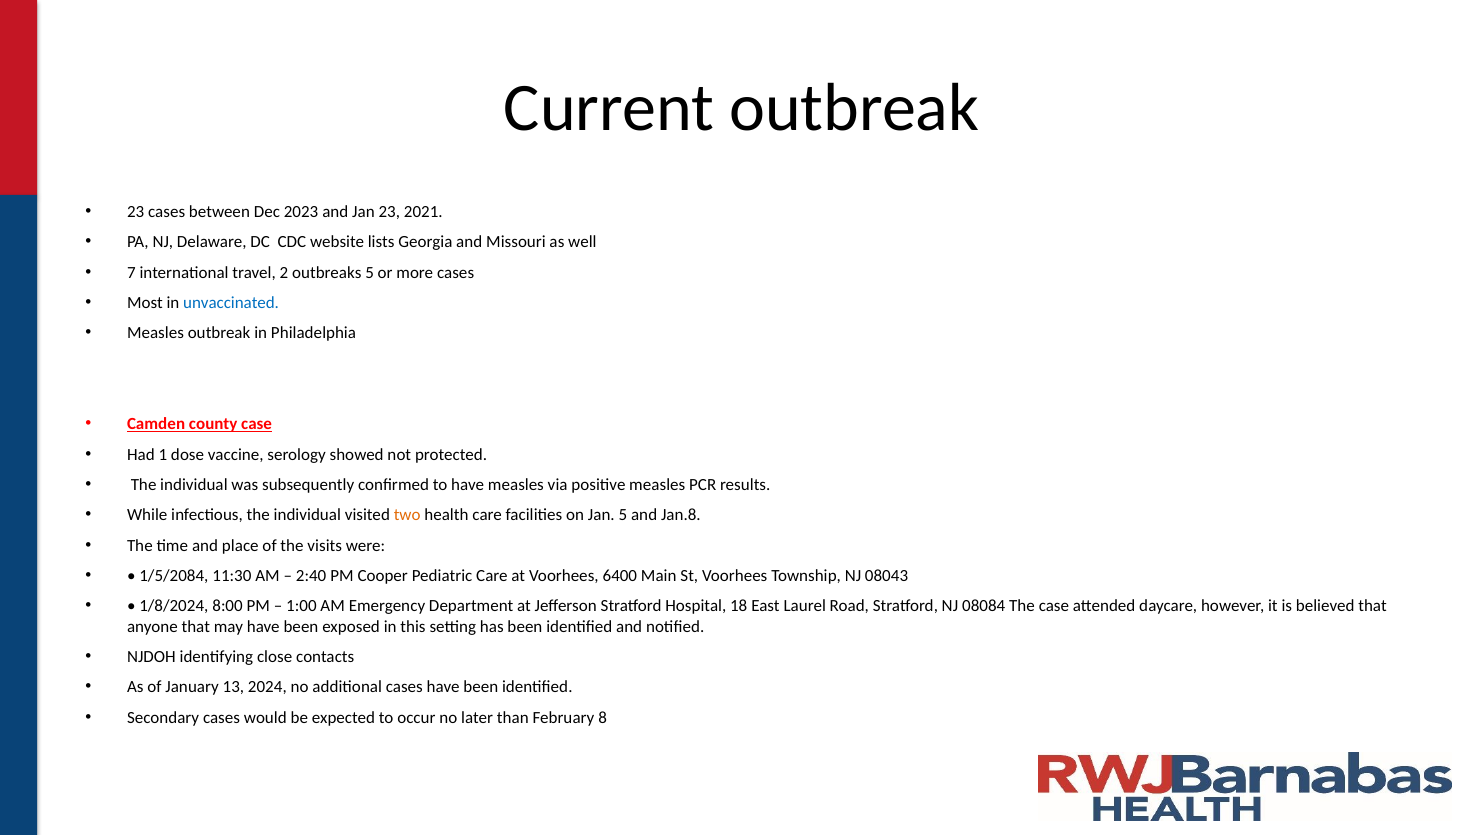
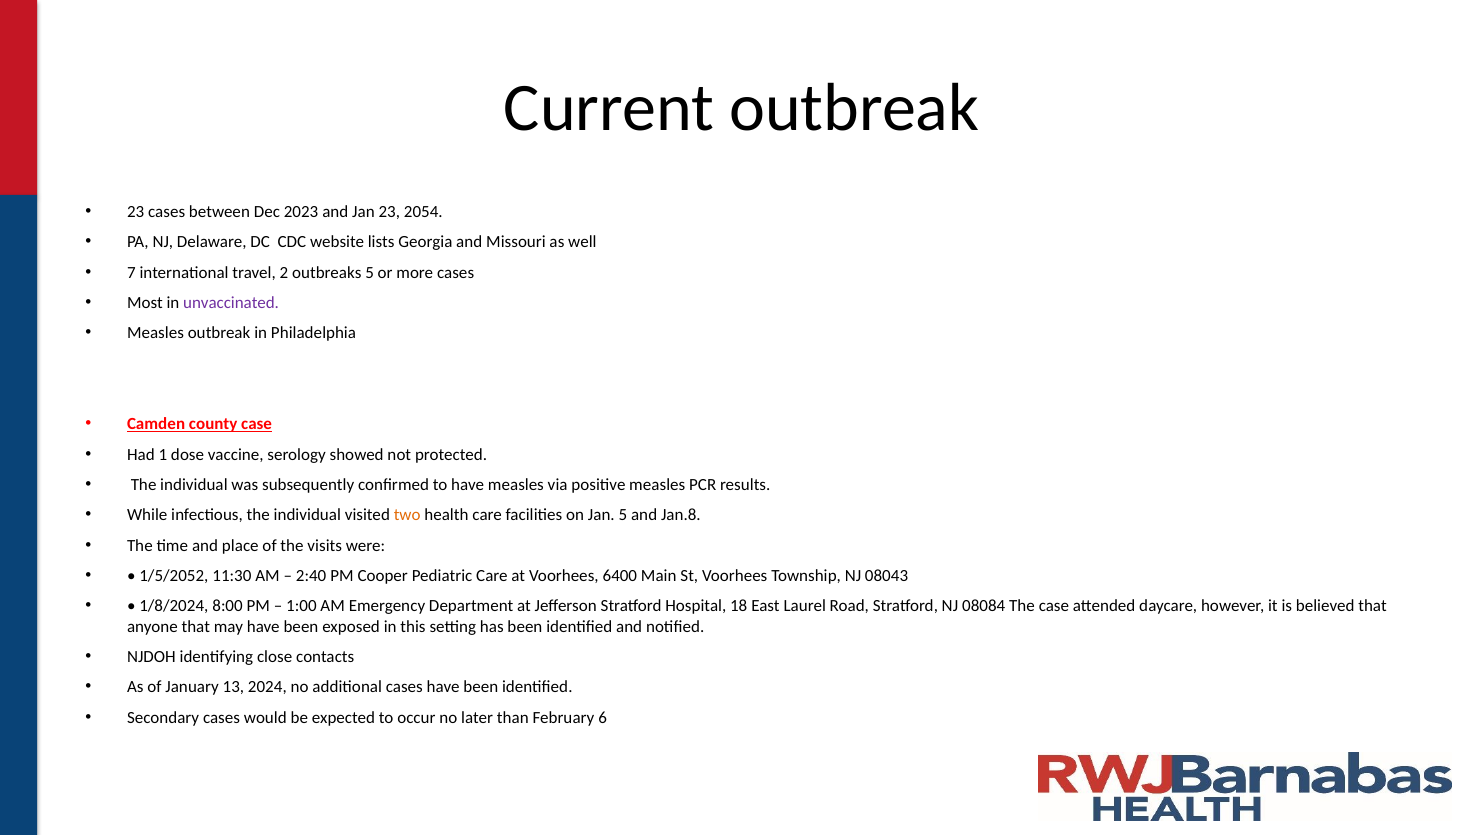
2021: 2021 -> 2054 (423, 212)
unvaccinated colour: blue -> purple (231, 303)
1/5/2084: 1/5/2084 -> 1/5/2052 (174, 576)
8: 8 -> 6 (603, 717)
